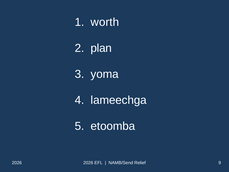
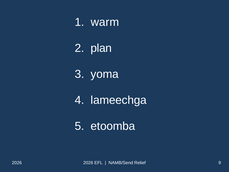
worth: worth -> warm (105, 22)
